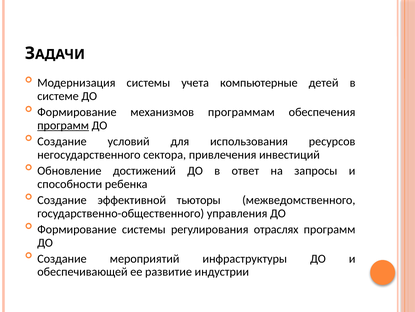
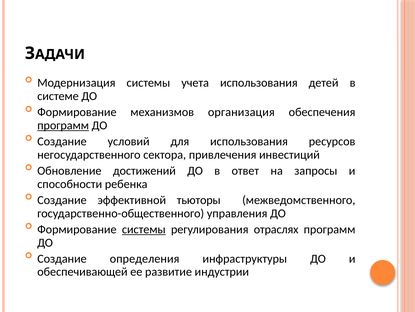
учета компьютерные: компьютерные -> использования (259, 83)
программам: программам -> организация (241, 112)
системы underline: none -> present (144, 229)
мероприятий: мероприятий -> определения (145, 258)
